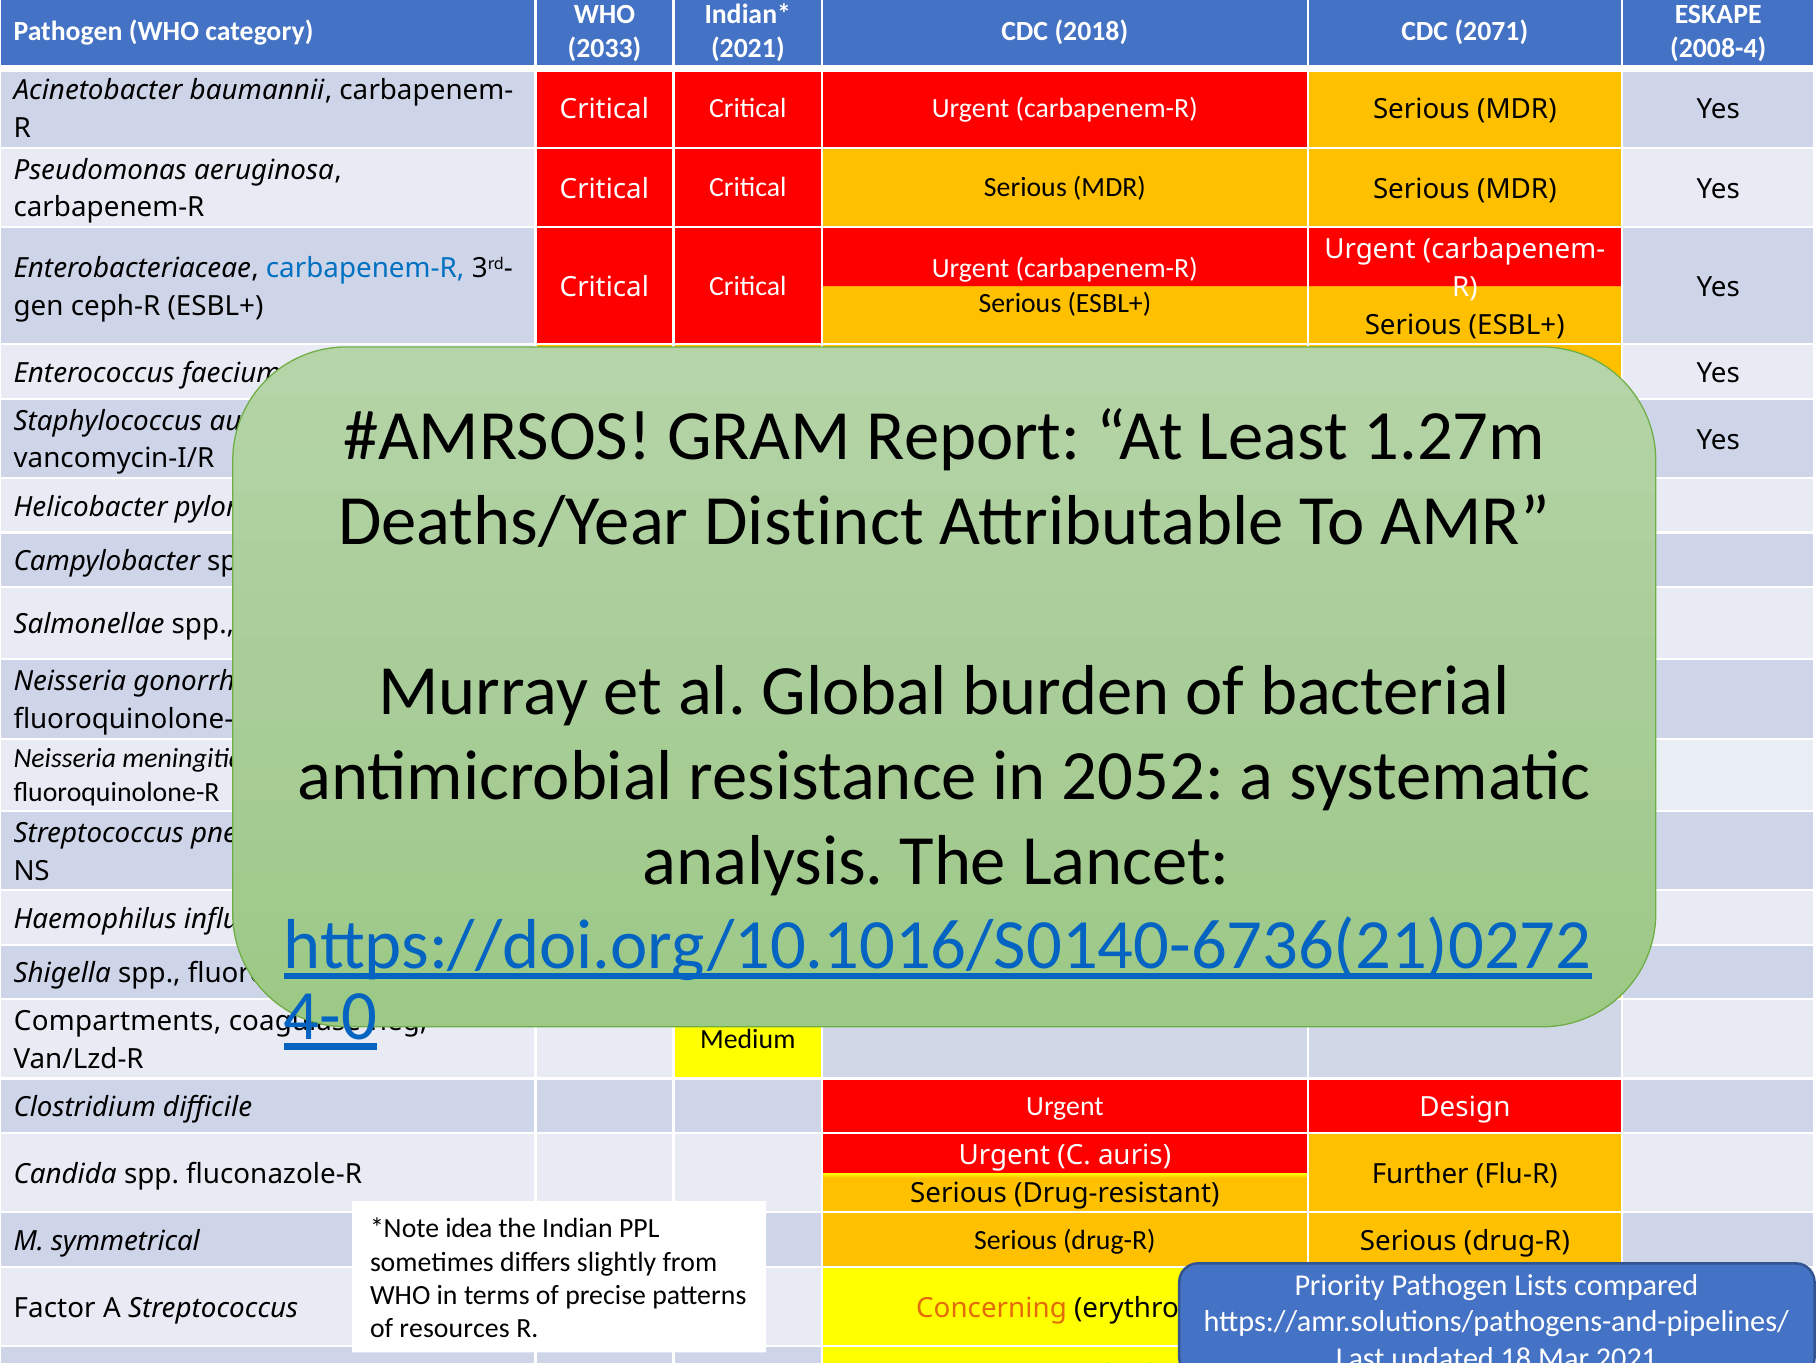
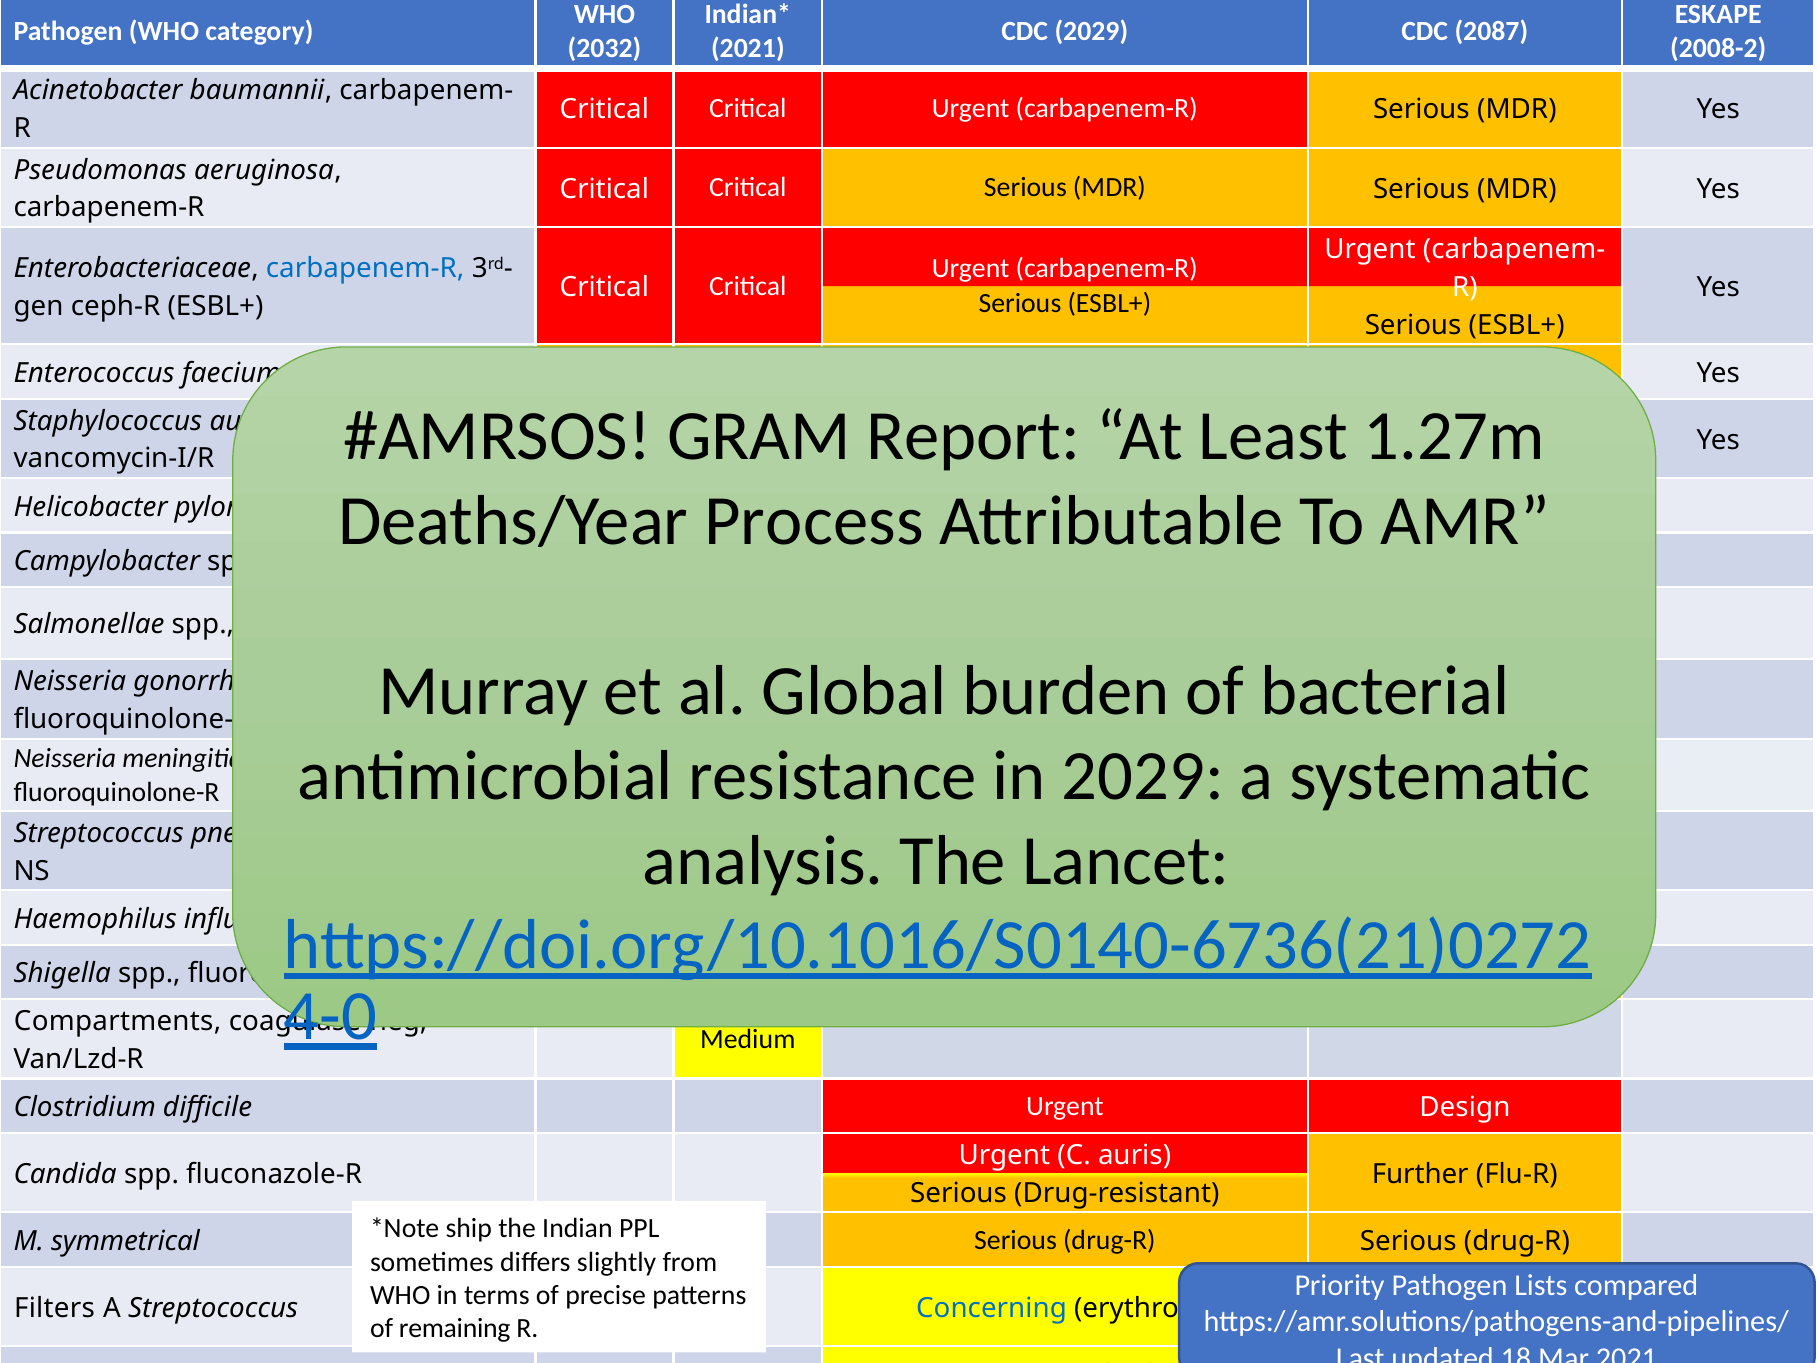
CDC 2018: 2018 -> 2029 (1091, 31)
2071: 2071 -> 2087 (1491, 31)
2033: 2033 -> 2032 (605, 48)
2008-4: 2008-4 -> 2008-2 (1718, 48)
Distinct: Distinct -> Process (814, 521)
in 2052: 2052 -> 2029 (1143, 776)
idea: idea -> ship (469, 1228)
Factor: Factor -> Filters (55, 1308)
Concerning colour: orange -> blue (991, 1308)
resources: resources -> remaining (455, 1328)
